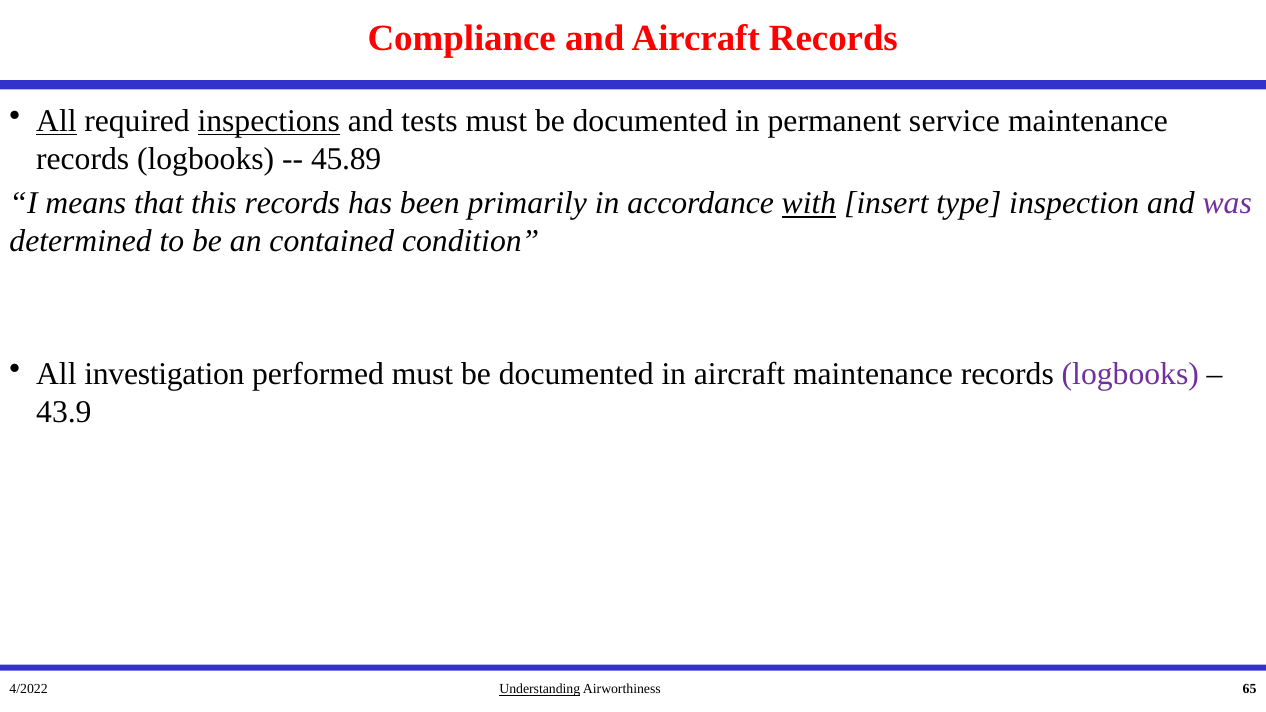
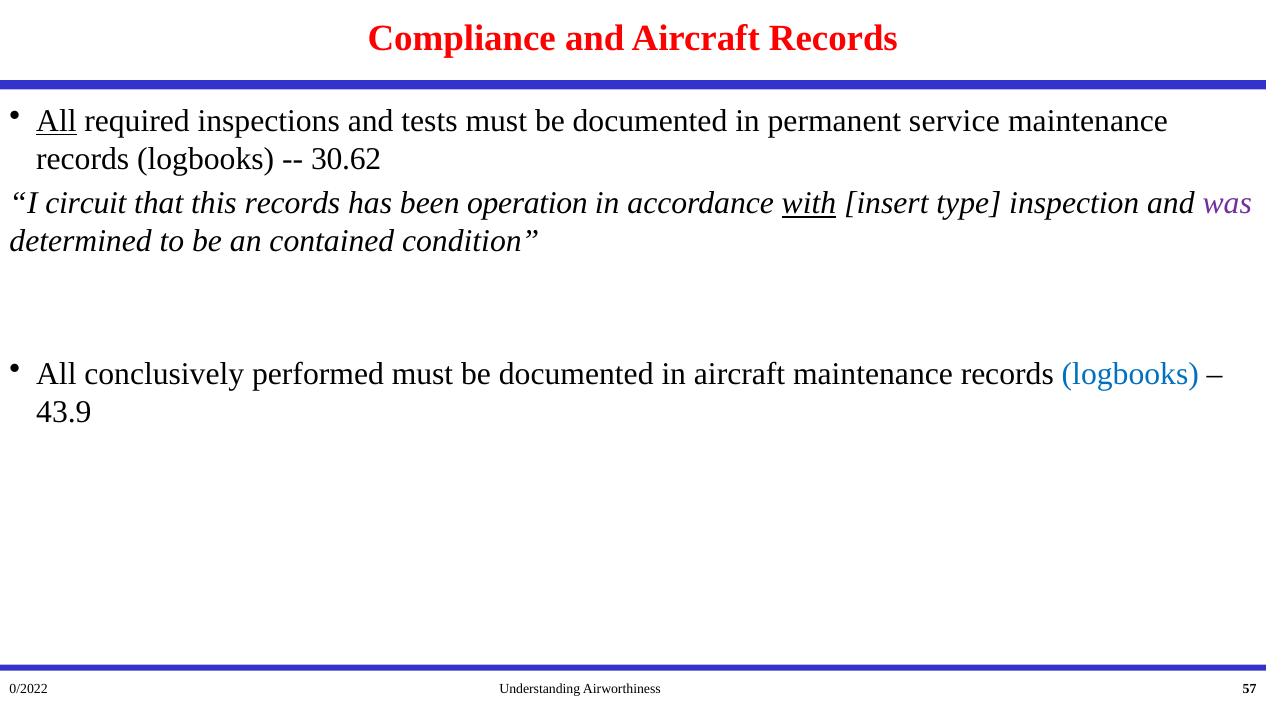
inspections underline: present -> none (269, 121)
45.89: 45.89 -> 30.62 (346, 159)
means: means -> circuit (86, 203)
primarily: primarily -> operation (527, 203)
investigation: investigation -> conclusively (164, 374)
logbooks colour: purple -> blue (1130, 374)
4/2022: 4/2022 -> 0/2022 (29, 689)
Understanding underline: present -> none (540, 689)
65: 65 -> 57 (1250, 689)
